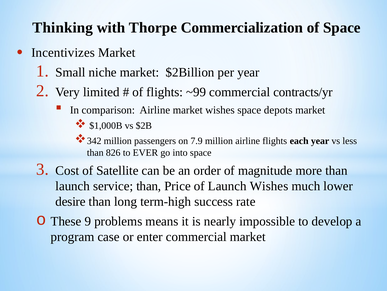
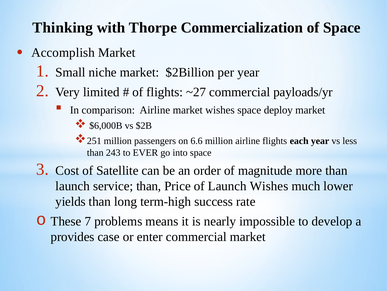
Incentivizes: Incentivizes -> Accomplish (63, 53)
~99: ~99 -> ~27 (196, 92)
contracts/yr: contracts/yr -> payloads/yr (303, 92)
depots: depots -> deploy (278, 110)
$1,000B: $1,000B -> $6,000B (106, 125)
342: 342 -> 251 (94, 141)
7.9: 7.9 -> 6.6 (197, 141)
826: 826 -> 243 (113, 152)
desire: desire -> yields (71, 201)
9: 9 -> 7 (88, 221)
program: program -> provides (73, 236)
